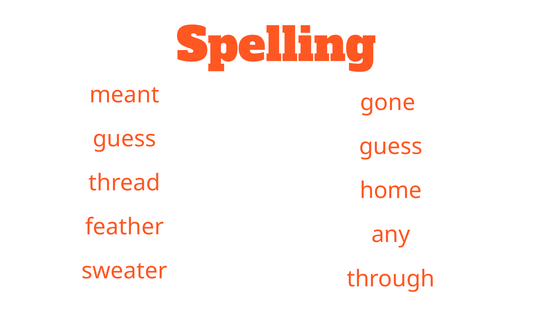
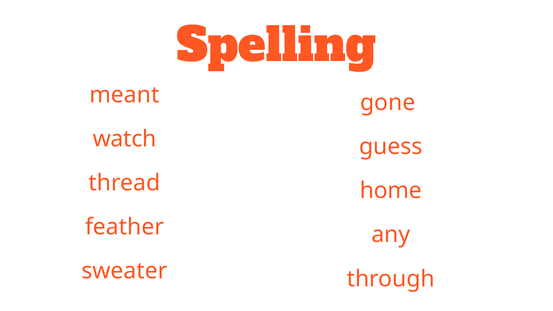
guess: guess -> watch (125, 139)
